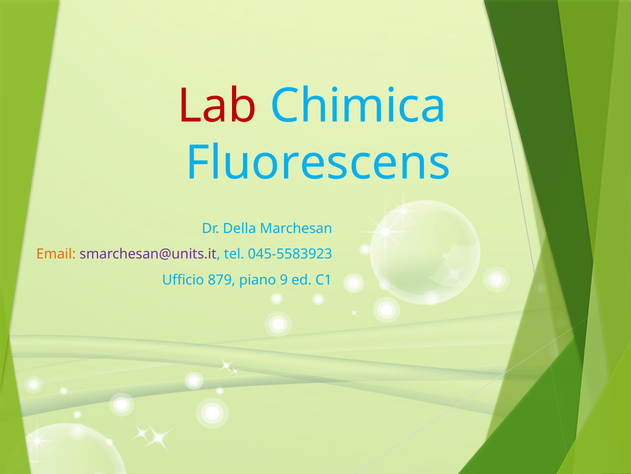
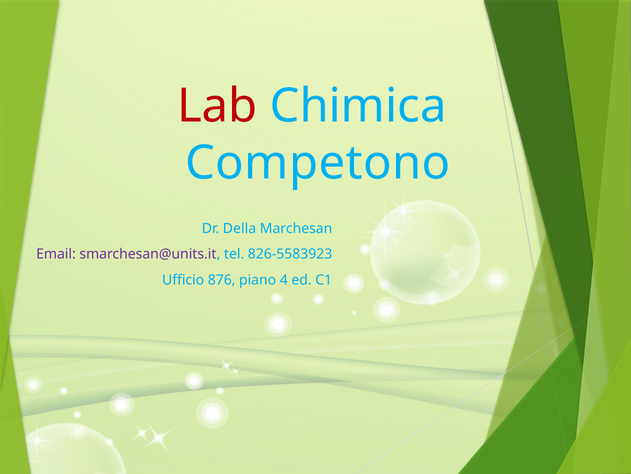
Fluorescens: Fluorescens -> Competono (318, 163)
Email colour: orange -> purple (56, 254)
045-5583923: 045-5583923 -> 826-5583923 (290, 254)
879: 879 -> 876 (222, 280)
9: 9 -> 4 (284, 280)
